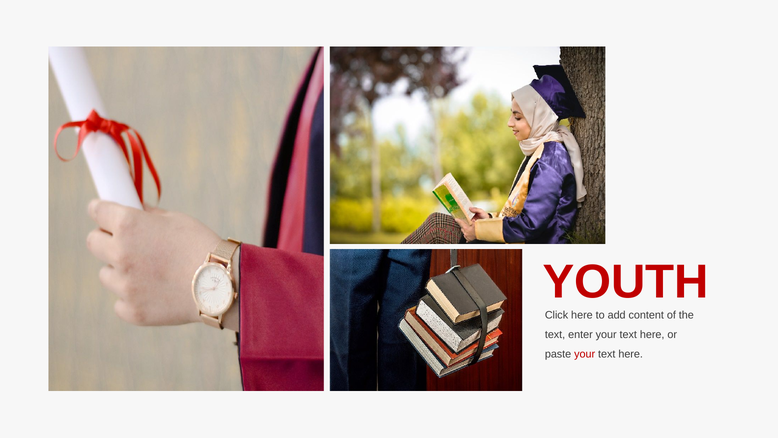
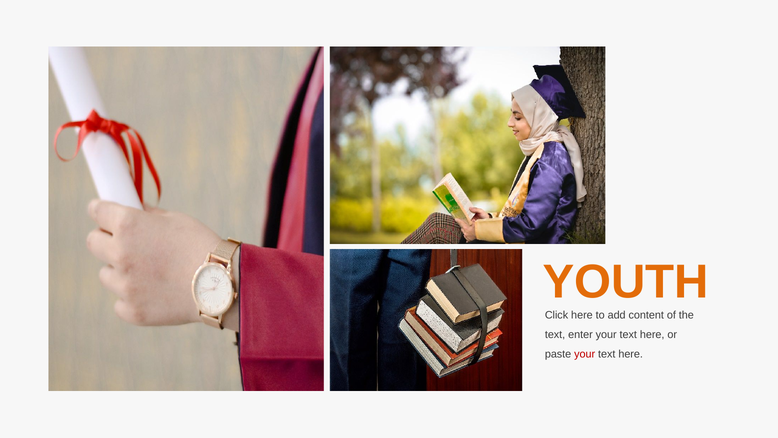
YOUTH colour: red -> orange (626, 282)
